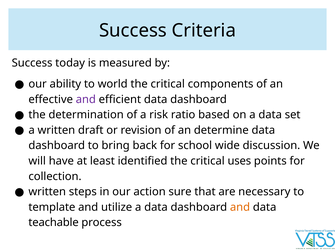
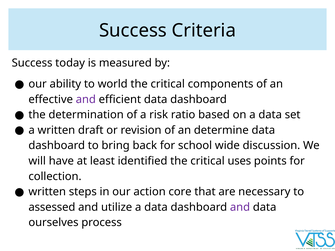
sure: sure -> core (180, 192)
template: template -> assessed (52, 207)
and colour: orange -> purple (240, 207)
teachable: teachable -> ourselves (53, 223)
